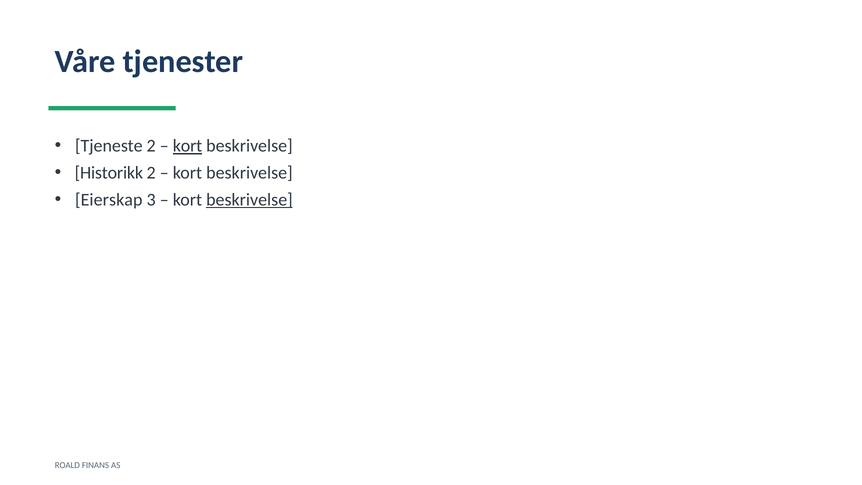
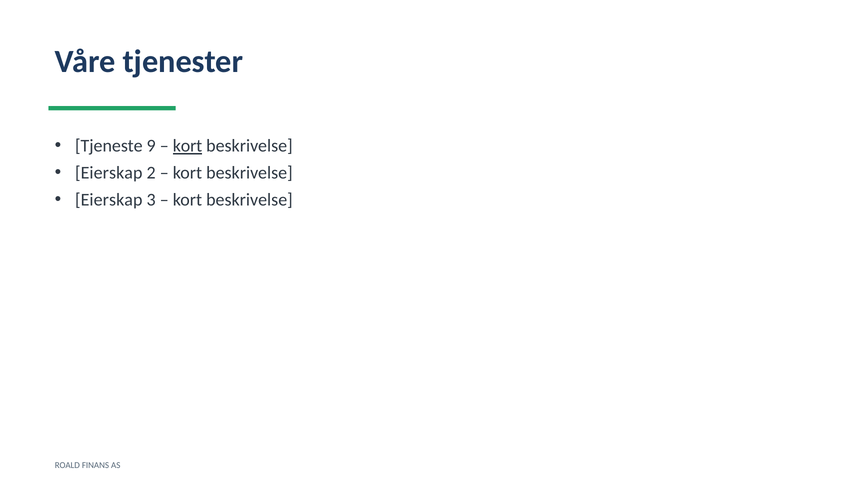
Tjeneste 2: 2 -> 9 (151, 146)
Historikk: Historikk -> Eierskap (109, 173)
beskrivelse underline: present -> none (249, 200)
